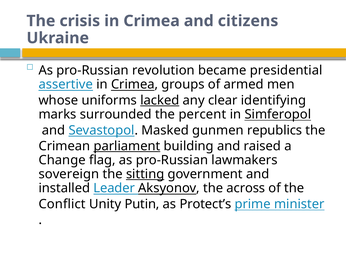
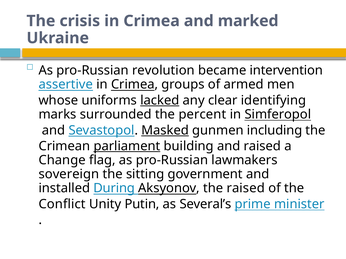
citizens: citizens -> marked (248, 21)
presidential: presidential -> intervention (286, 71)
Masked underline: none -> present (165, 130)
republics: republics -> including (275, 130)
sitting underline: present -> none (145, 174)
Leader: Leader -> During (114, 189)
the across: across -> raised (246, 189)
Protect’s: Protect’s -> Several’s (205, 204)
